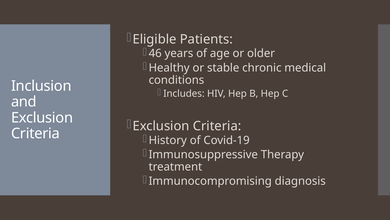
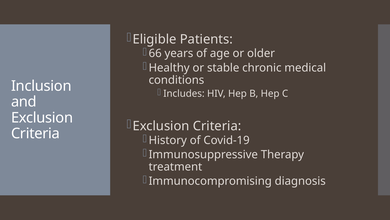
46: 46 -> 66 (155, 53)
